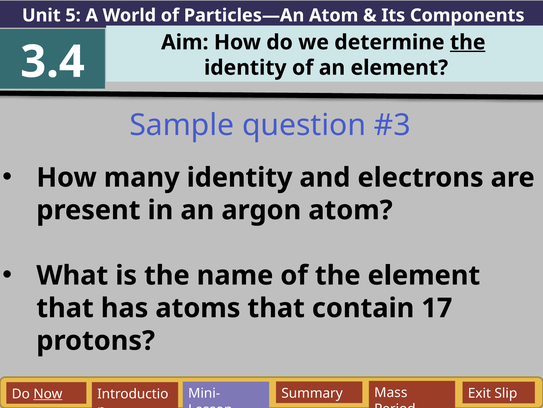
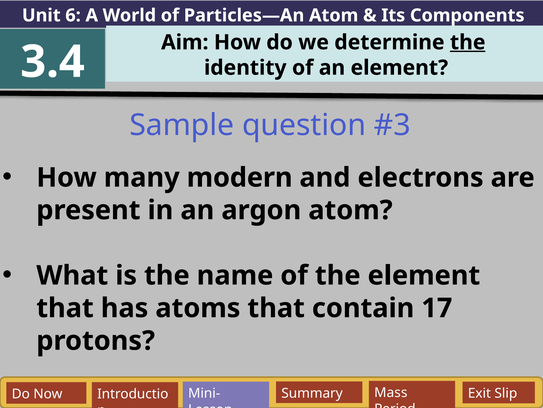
5: 5 -> 6 (73, 15)
many identity: identity -> modern (240, 177)
Now underline: present -> none (48, 393)
